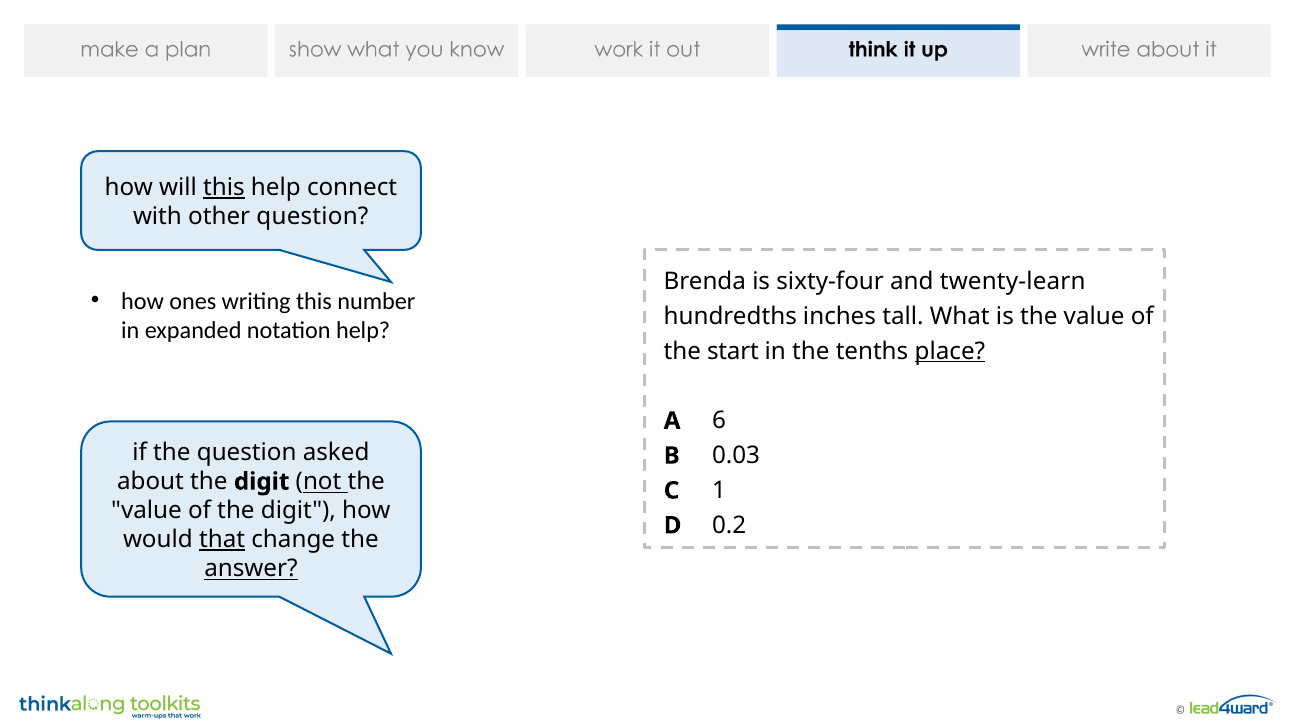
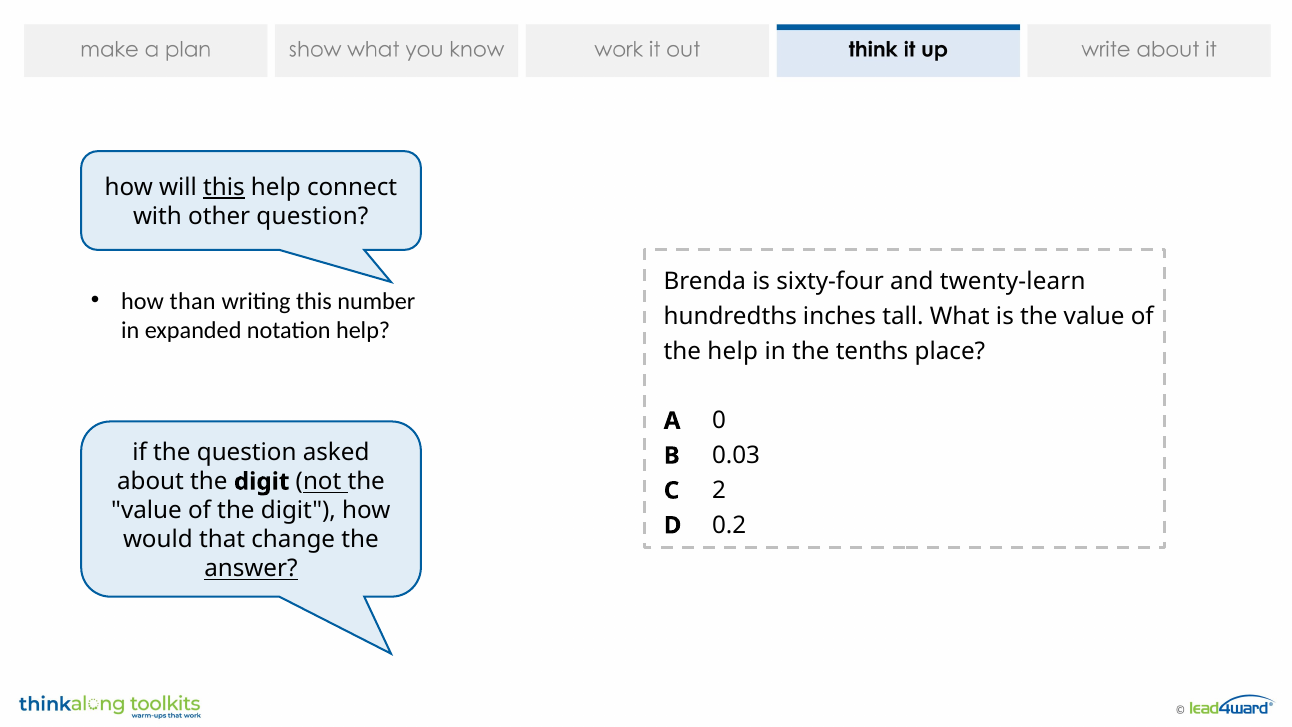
ones: ones -> than (193, 301)
the start: start -> help (733, 351)
place underline: present -> none (950, 351)
6: 6 -> 0 (719, 421)
1: 1 -> 2 (719, 490)
that underline: present -> none (222, 540)
